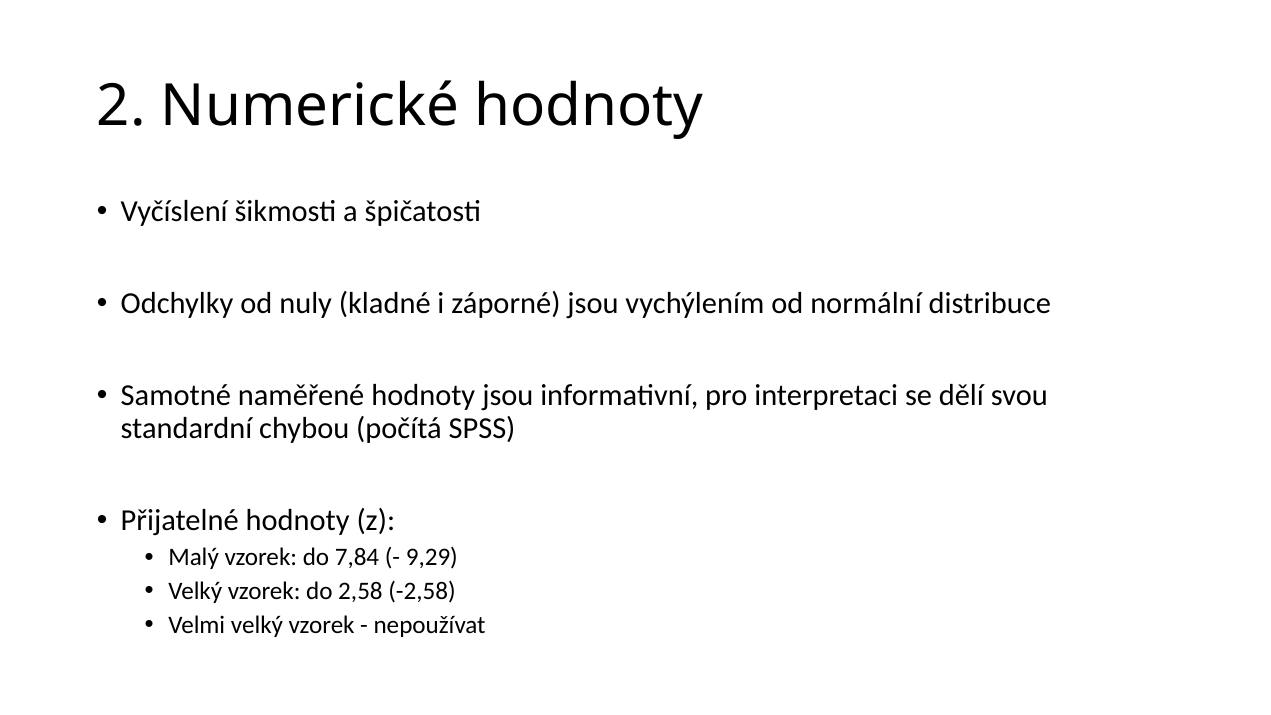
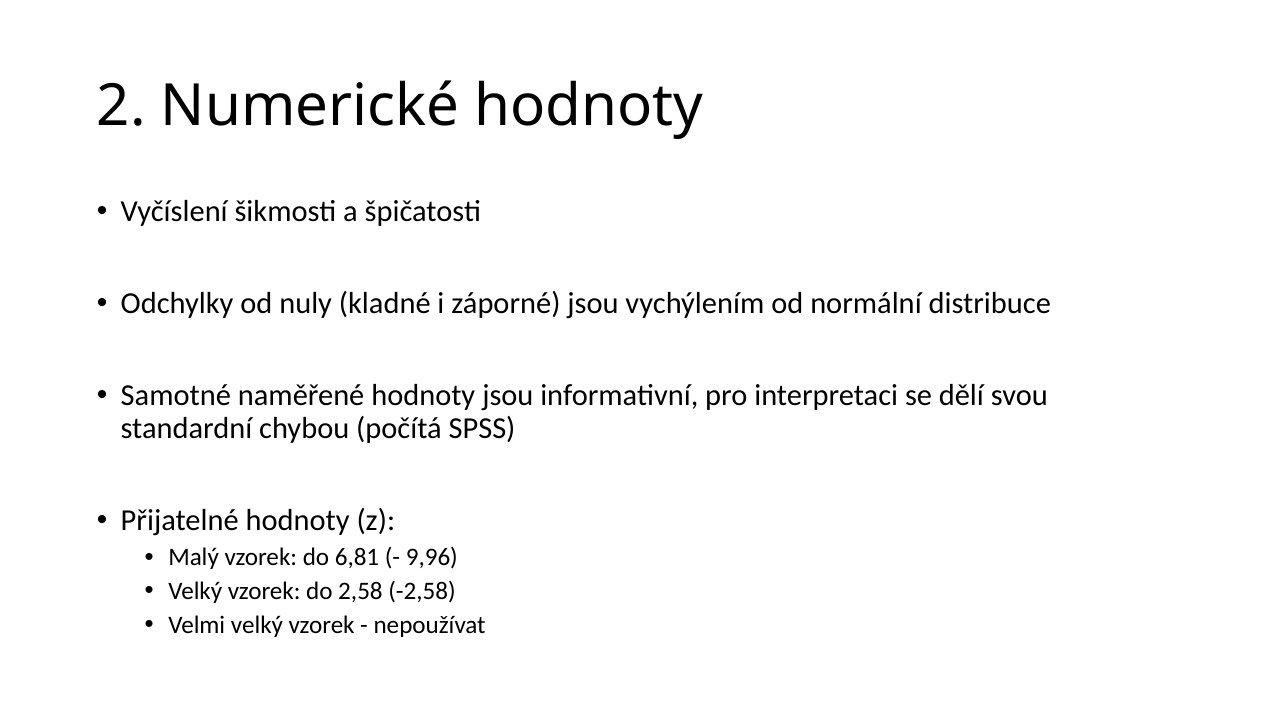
7,84: 7,84 -> 6,81 (357, 557)
9,29: 9,29 -> 9,96 (432, 557)
